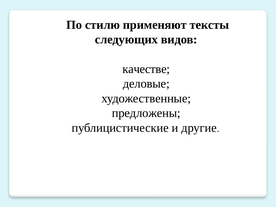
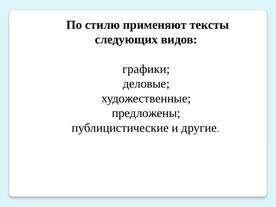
качестве: качестве -> графики (146, 69)
